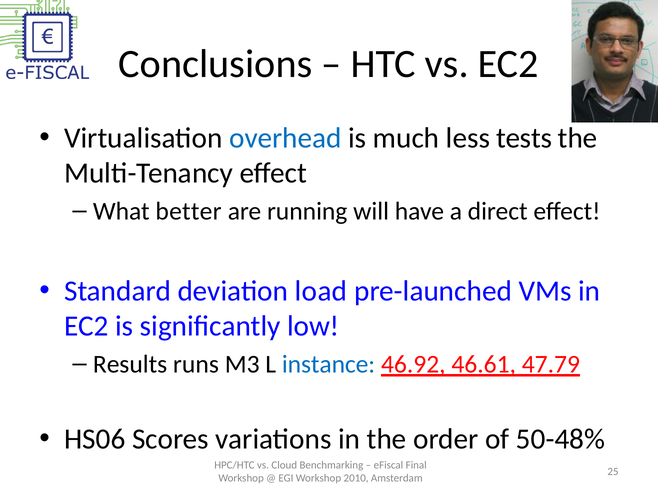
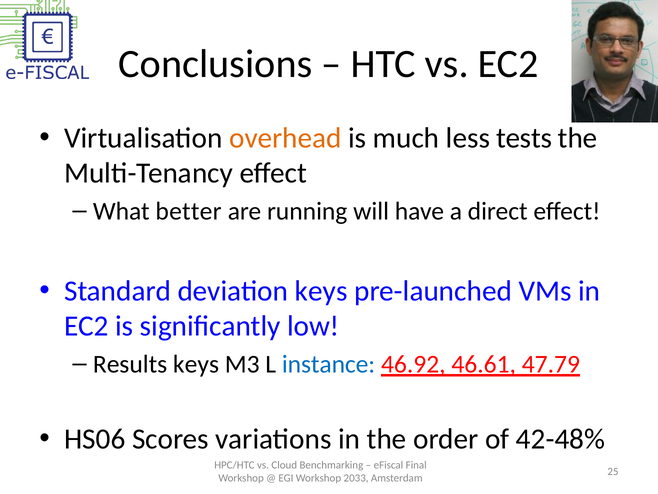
overhead colour: blue -> orange (285, 138)
deviation load: load -> keys (321, 291)
Results runs: runs -> keys (196, 364)
50-48%: 50-48% -> 42-48% (561, 439)
2010: 2010 -> 2033 (356, 478)
